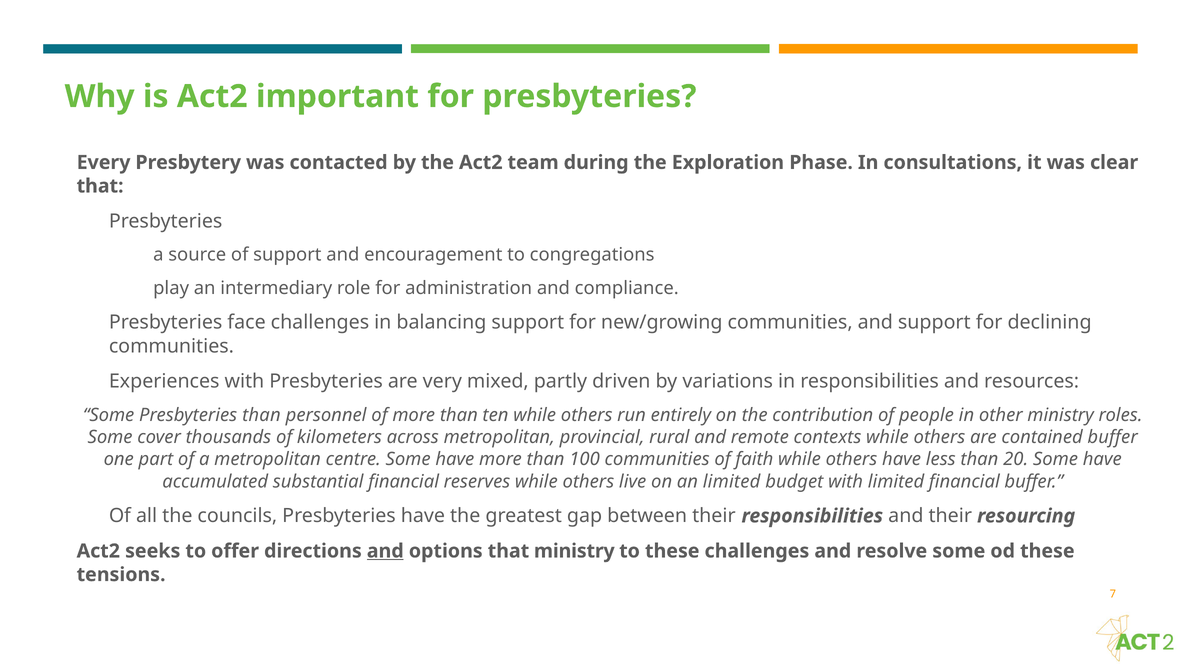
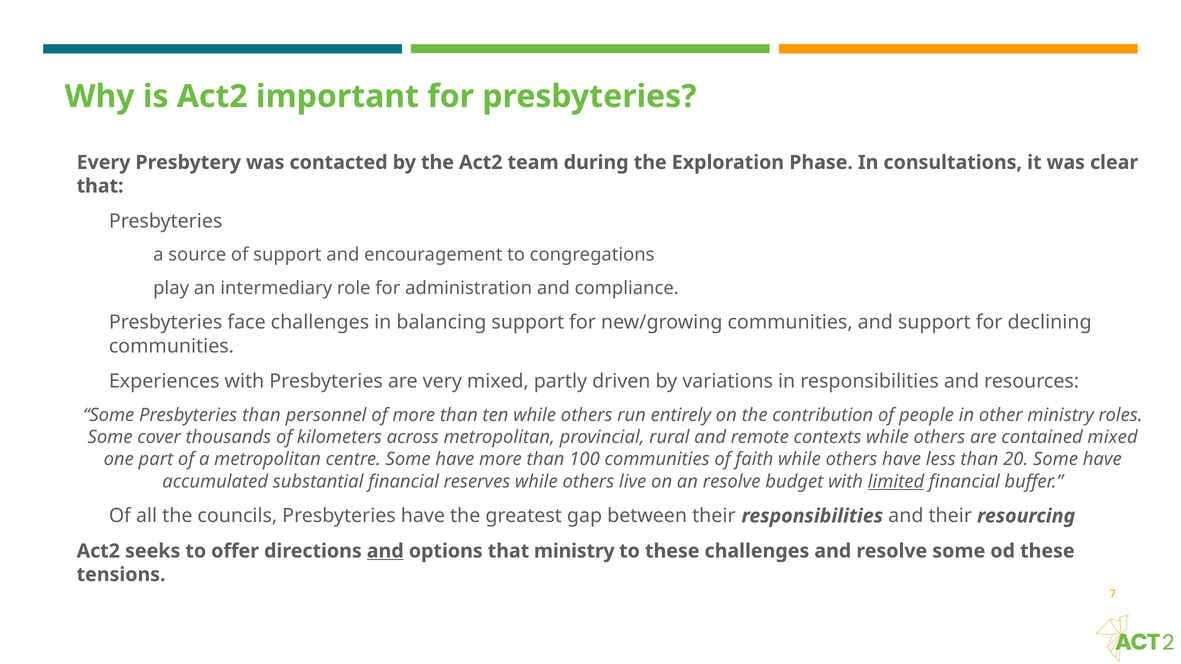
contained buffer: buffer -> mixed (1113, 437)
an limited: limited -> resolve (732, 482)
limited underline: none -> present (896, 482)
